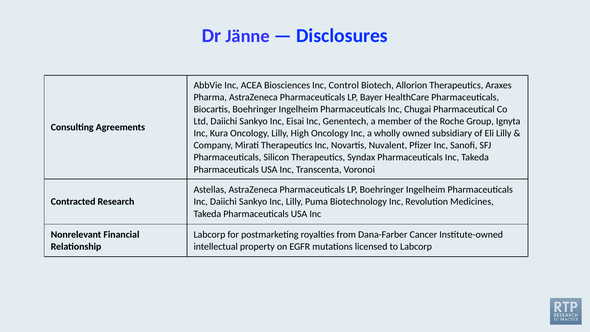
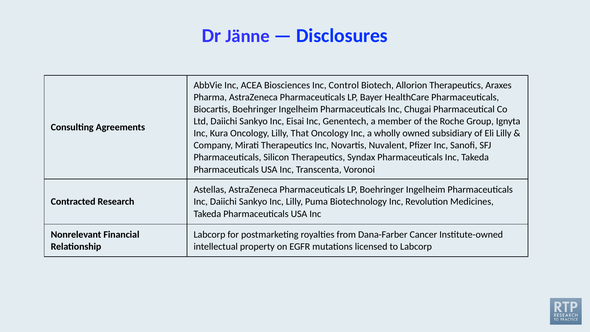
High: High -> That (300, 133)
